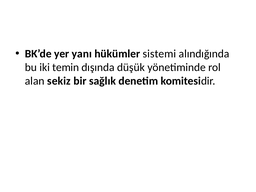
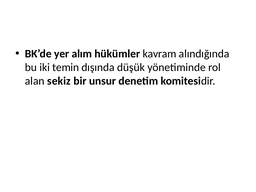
yanı: yanı -> alım (82, 54)
sistemi: sistemi -> kavram (160, 54)
sağlık: sağlık -> unsur (103, 81)
